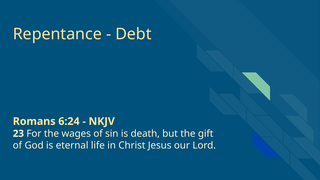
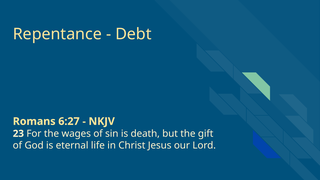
6:24: 6:24 -> 6:27 (69, 121)
